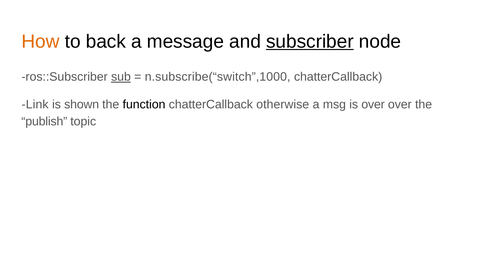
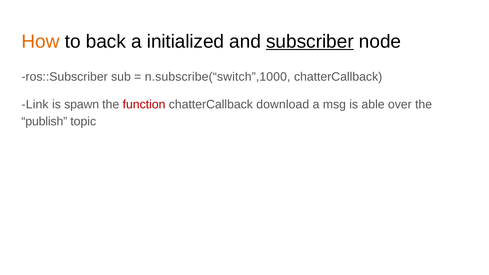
message: message -> initialized (185, 41)
sub underline: present -> none (121, 77)
shown: shown -> spawn (82, 105)
function colour: black -> red (144, 105)
otherwise: otherwise -> download (283, 105)
is over: over -> able (373, 105)
